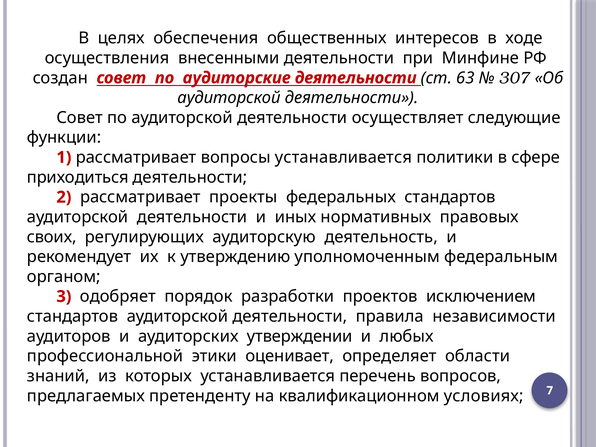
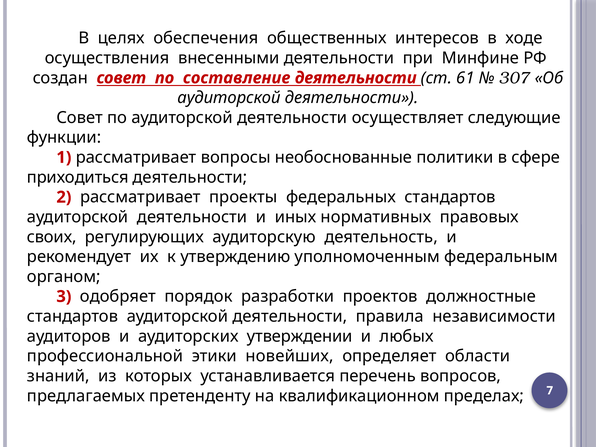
аудиторские: аудиторские -> составление (237, 78)
63: 63 -> 61 (465, 78)
вопросы устанавливается: устанавливается -> необоснованные (344, 157)
исключением: исключением -> должностные (481, 297)
оценивает: оценивает -> новейших (290, 356)
условиях: условиях -> пределах (484, 396)
